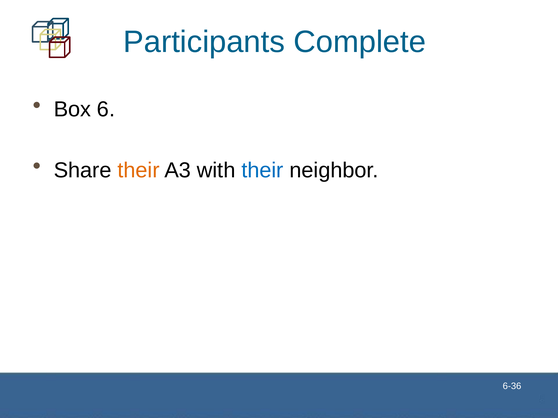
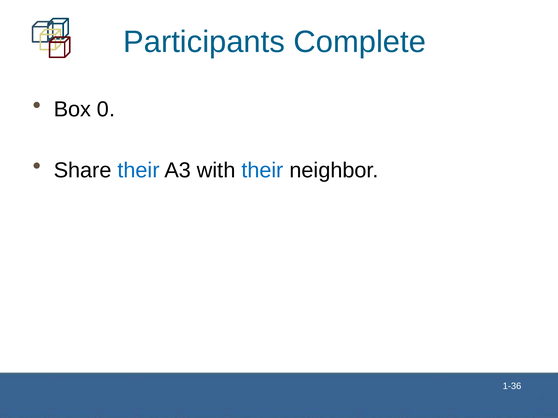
6: 6 -> 0 (106, 110)
their colour: orange -> blue (139, 170)
6-36: 6-36 -> 1-36 (512, 387)
